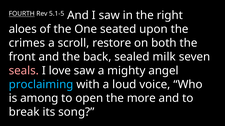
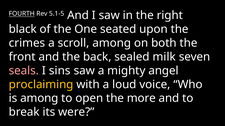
aloes: aloes -> black (23, 29)
scroll restore: restore -> among (112, 43)
love: love -> sins (60, 71)
proclaiming colour: light blue -> yellow (41, 85)
song: song -> were (76, 113)
